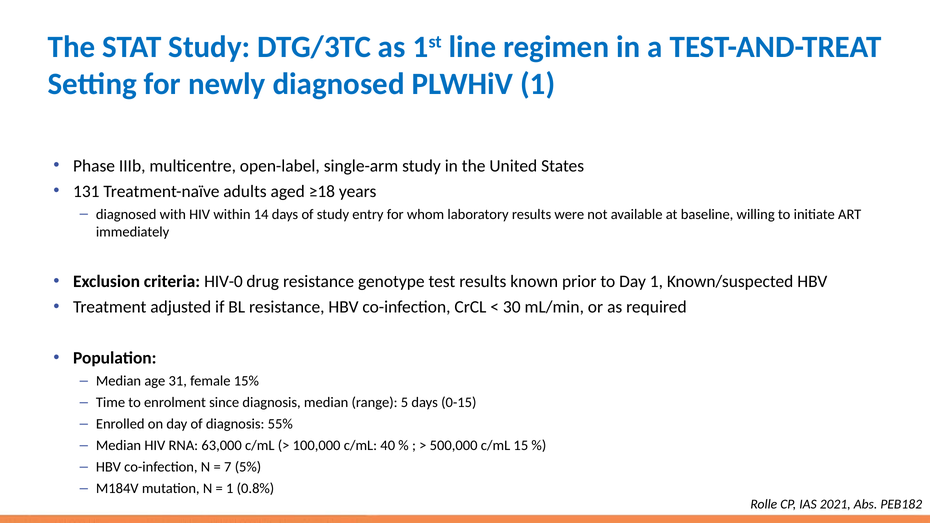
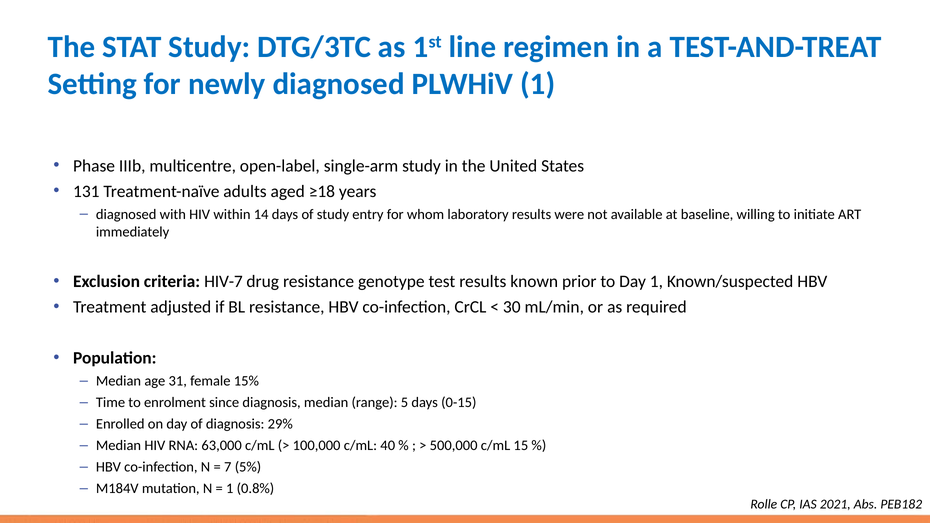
HIV-0: HIV-0 -> HIV-7 (223, 281)
55%: 55% -> 29% (280, 424)
